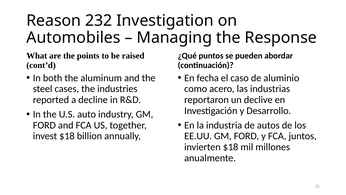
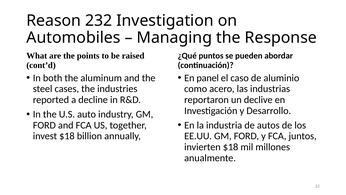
fecha: fecha -> panel (208, 78)
